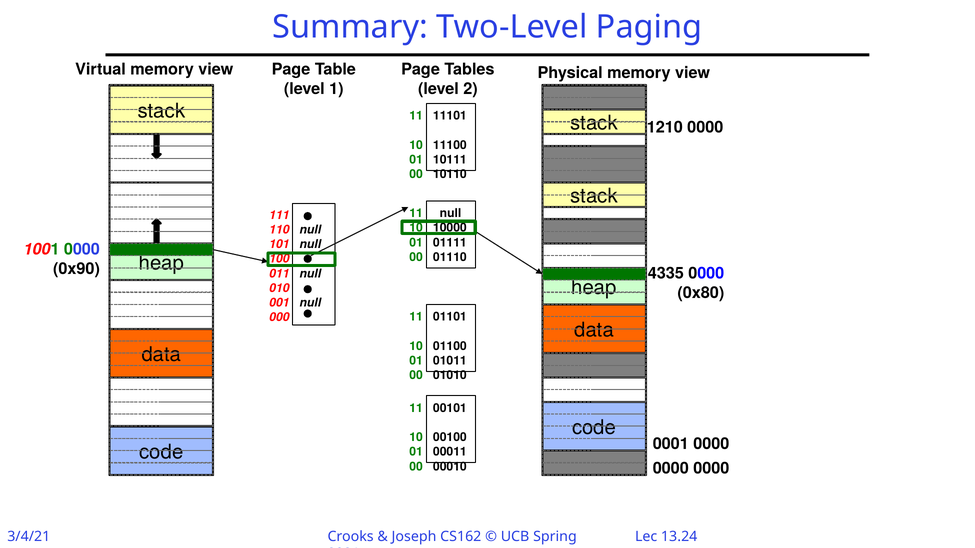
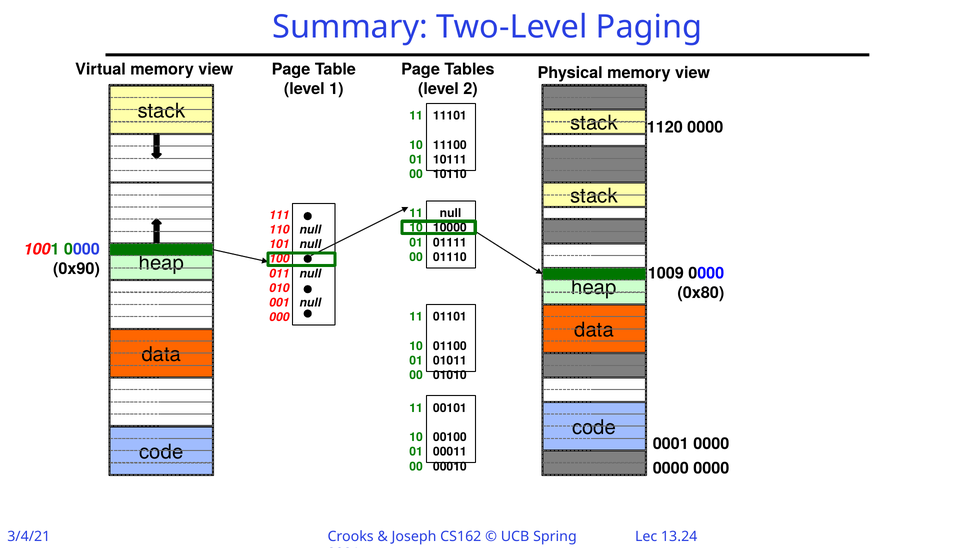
1210: 1210 -> 1120 (665, 128)
4335: 4335 -> 1009 (666, 274)
